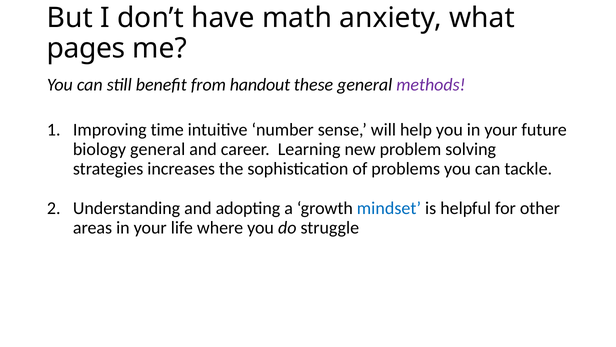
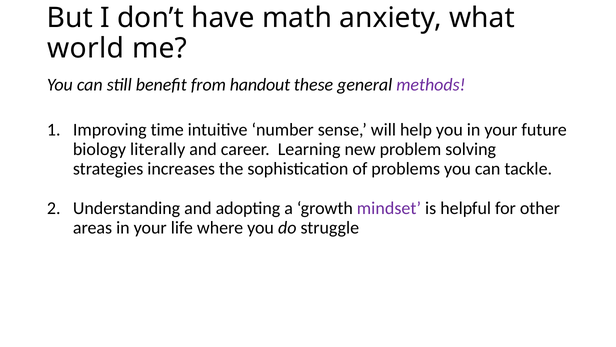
pages: pages -> world (86, 48)
biology general: general -> literally (158, 149)
mindset colour: blue -> purple (389, 208)
